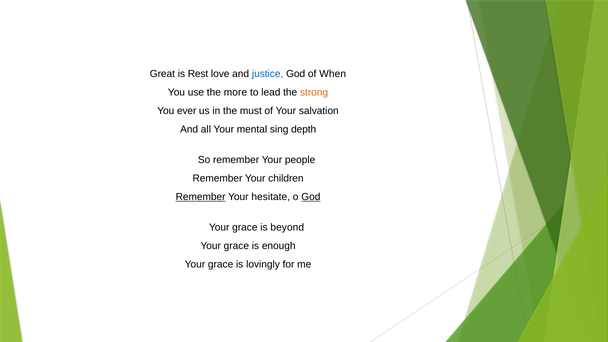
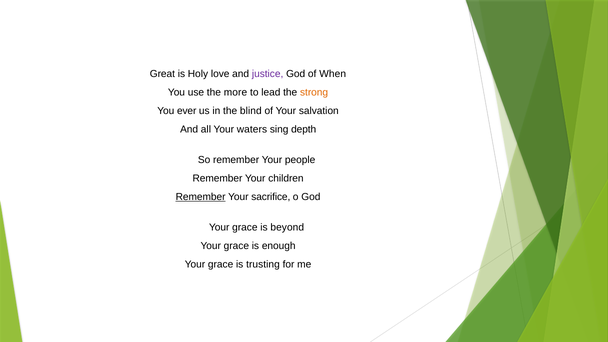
Rest: Rest -> Holy (198, 74)
justice colour: blue -> purple (268, 74)
must: must -> blind (251, 111)
mental: mental -> waters (252, 129)
hesitate: hesitate -> sacrifice (271, 197)
God underline: present -> none (311, 197)
lovingly: lovingly -> trusting (263, 264)
